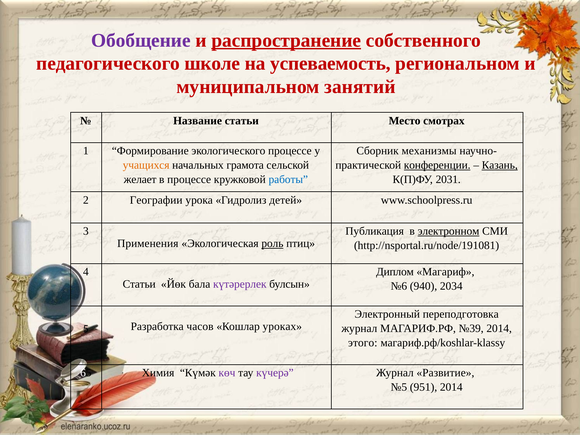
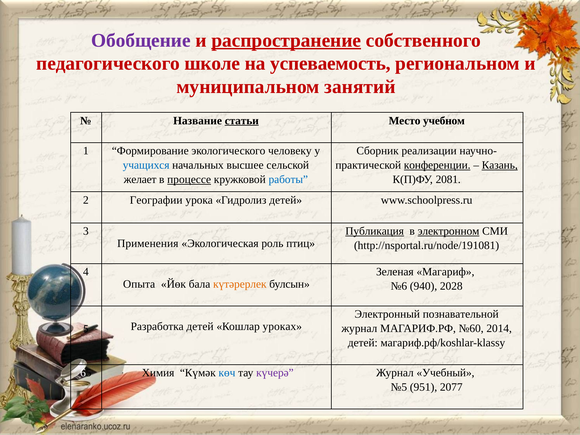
статьи underline: none -> present (242, 121)
смотрах: смотрах -> учебном (444, 121)
экологического процессе: процессе -> человеку (290, 151)
механизмы: механизмы -> реализации (429, 151)
учащихся colour: orange -> blue (146, 165)
грамота: грамота -> высшее (245, 165)
процессе underline: none -> present (189, 179)
2031: 2031 -> 2081 (448, 179)
Публикация underline: none -> present (375, 231)
роль underline: present -> none (272, 244)
Диплом: Диплом -> Зеленая (395, 272)
Статьи: Статьи -> Опыта (139, 284)
күтәрерлек colour: purple -> orange (240, 284)
2034: 2034 -> 2028 (451, 286)
переподготовка: переподготовка -> познавательной (461, 314)
№39: №39 -> №60 (471, 328)
Разработка часов: часов -> детей (200, 327)
этого: этого -> детей (363, 343)
көч colour: purple -> blue (227, 373)
Развитие: Развитие -> Учебный (446, 373)
951 2014: 2014 -> 2077 (451, 387)
